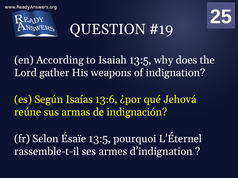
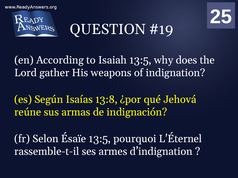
13:6: 13:6 -> 13:8 (106, 100)
